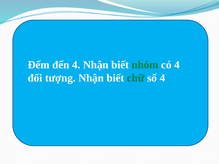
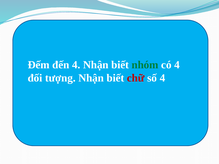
chữ colour: green -> red (136, 78)
